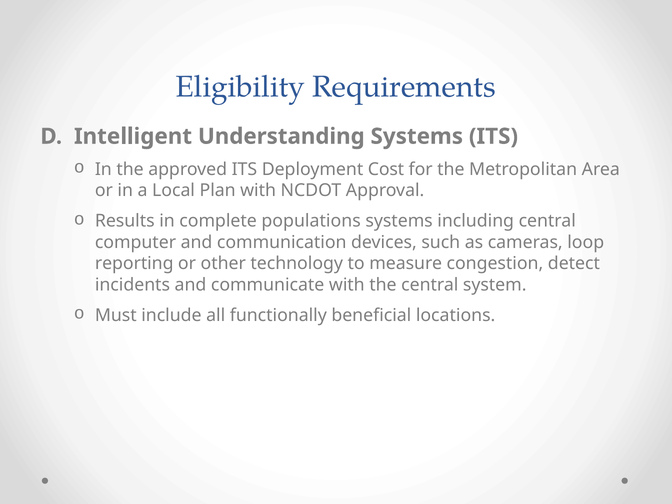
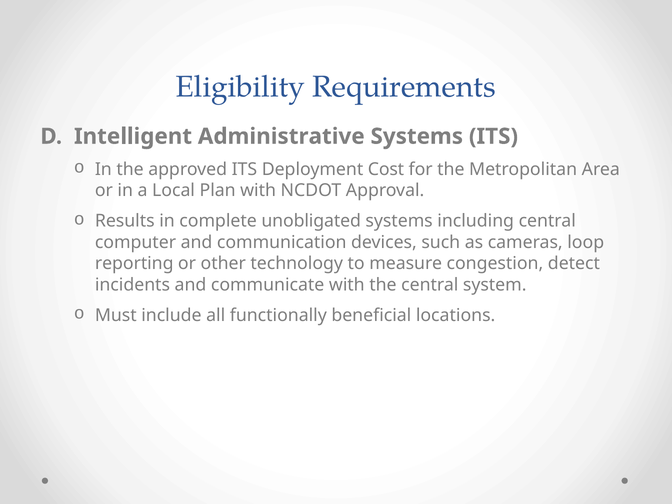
Understanding: Understanding -> Administrative (281, 136)
populations: populations -> unobligated (311, 221)
